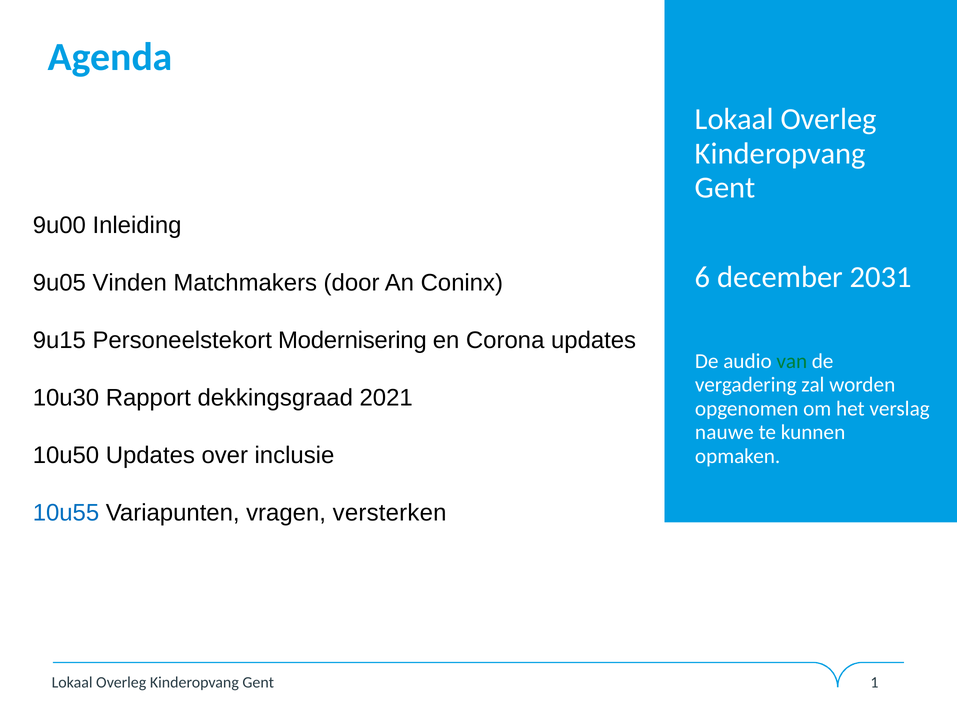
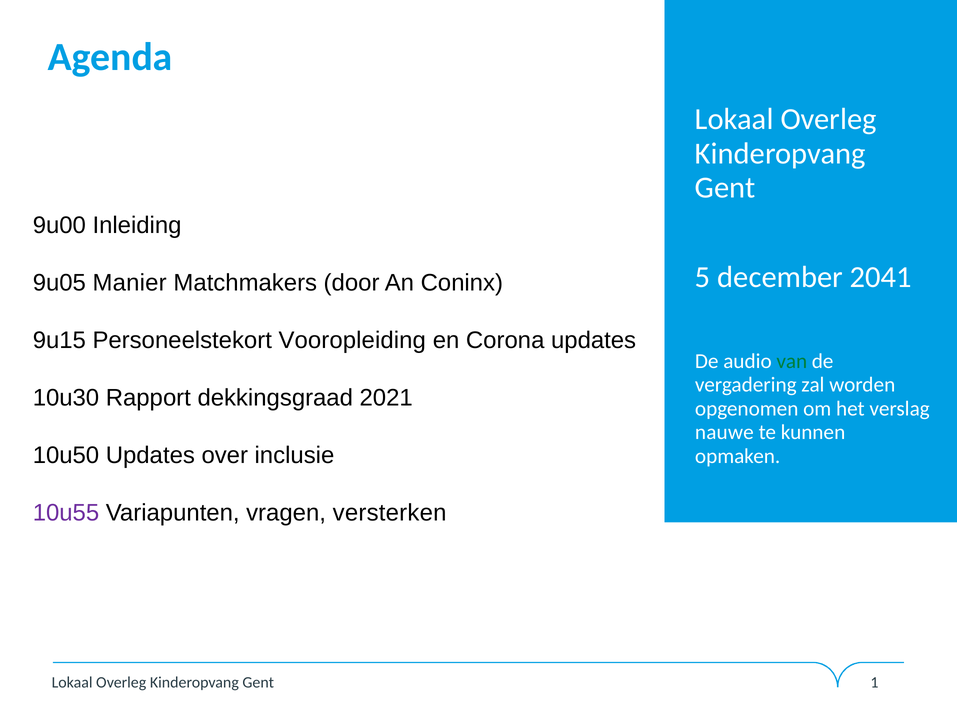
Vinden: Vinden -> Manier (130, 283)
6: 6 -> 5 (703, 277)
2031: 2031 -> 2041 (881, 277)
Modernisering: Modernisering -> Vooropleiding (352, 340)
10u55 colour: blue -> purple (66, 513)
